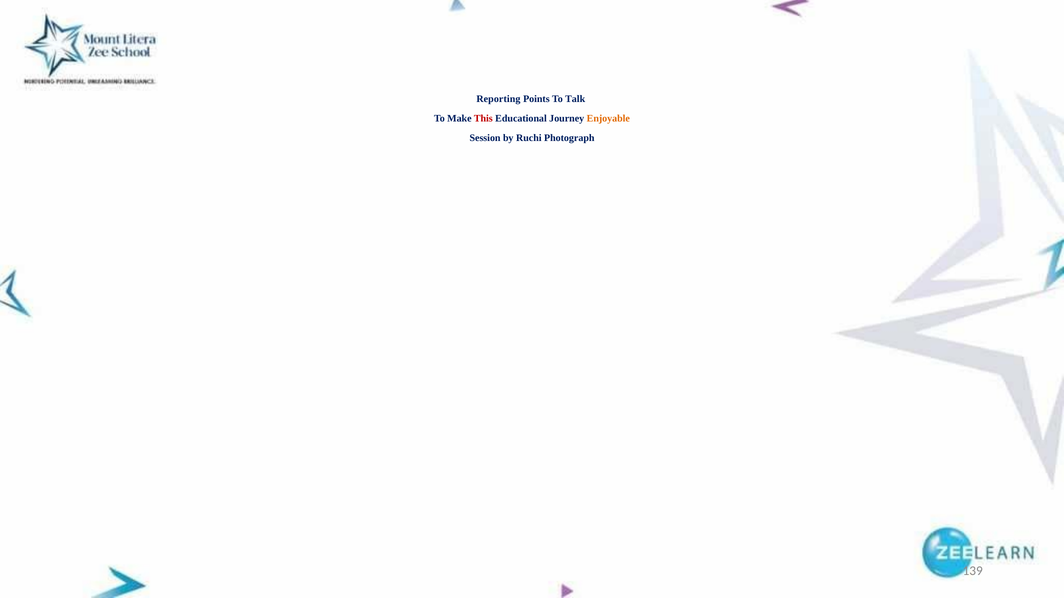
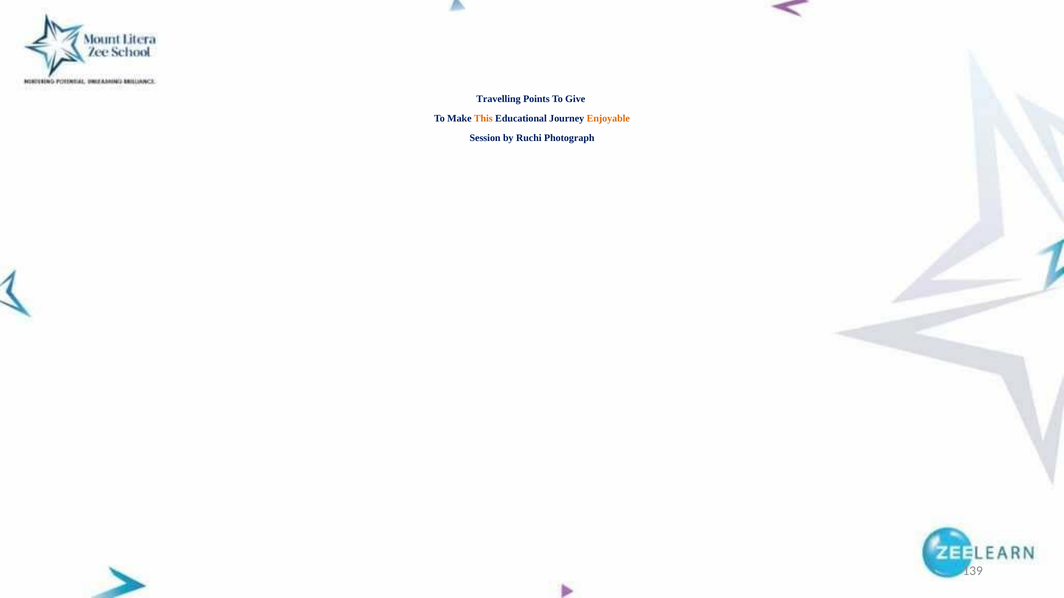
Reporting: Reporting -> Travelling (498, 99)
Talk: Talk -> Give (575, 99)
This colour: red -> orange (483, 118)
